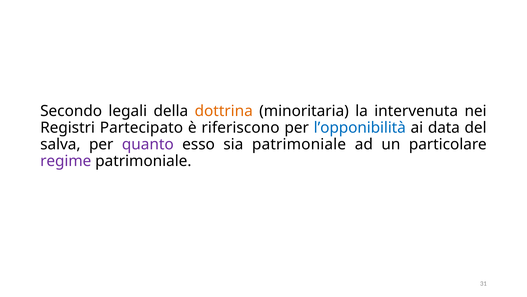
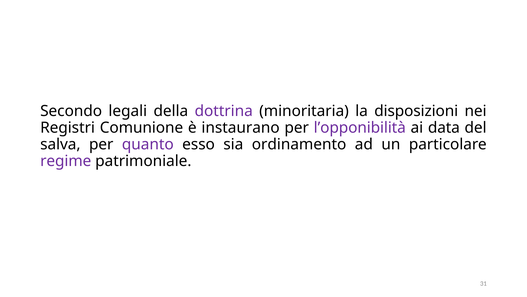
dottrina colour: orange -> purple (224, 111)
intervenuta: intervenuta -> disposizioni (416, 111)
Partecipato: Partecipato -> Comunione (141, 127)
riferiscono: riferiscono -> instaurano (241, 127)
l’opponibilità colour: blue -> purple (360, 127)
sia patrimoniale: patrimoniale -> ordinamento (299, 144)
